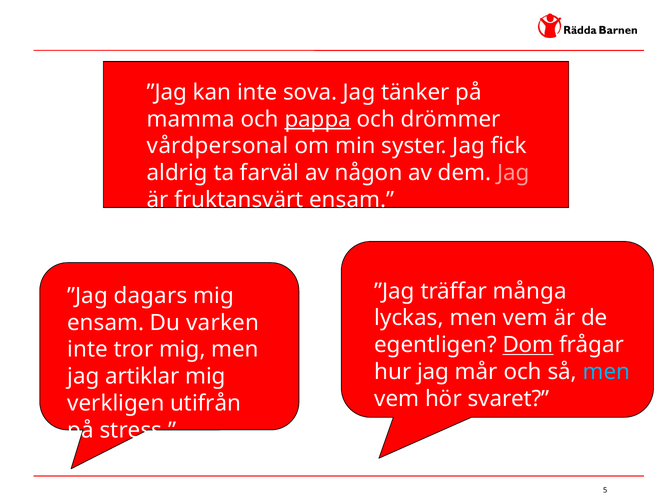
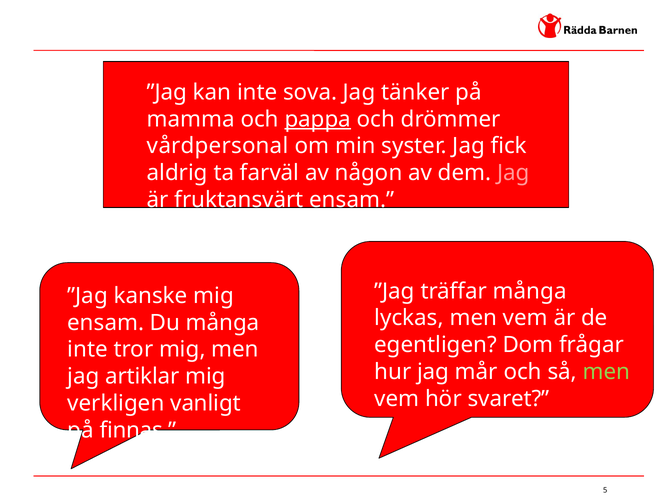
dagars: dagars -> kanske (151, 296)
Du varken: varken -> många (223, 323)
Dom underline: present -> none (528, 345)
men colour: light blue -> light green (606, 372)
utifrån: utifrån -> vanligt (206, 403)
stress: stress -> finnas (138, 430)
